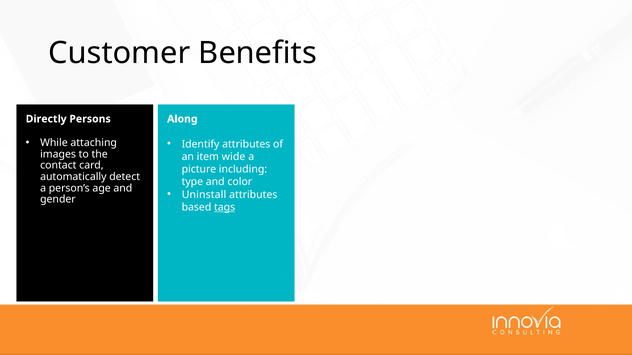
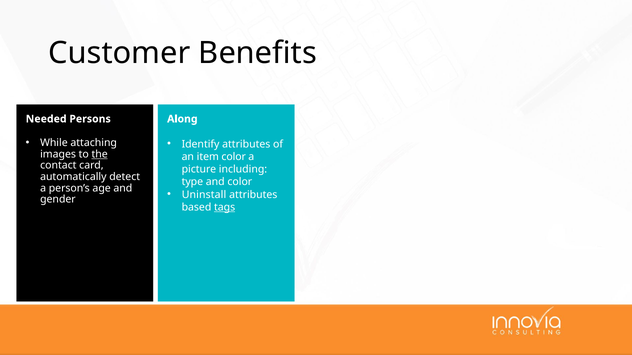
Directly: Directly -> Needed (46, 119)
the underline: none -> present (100, 154)
item wide: wide -> color (234, 157)
